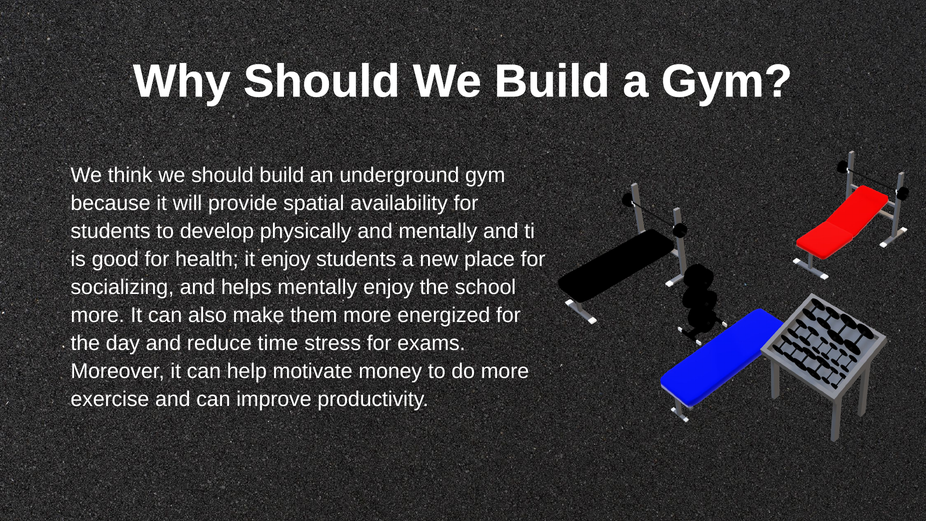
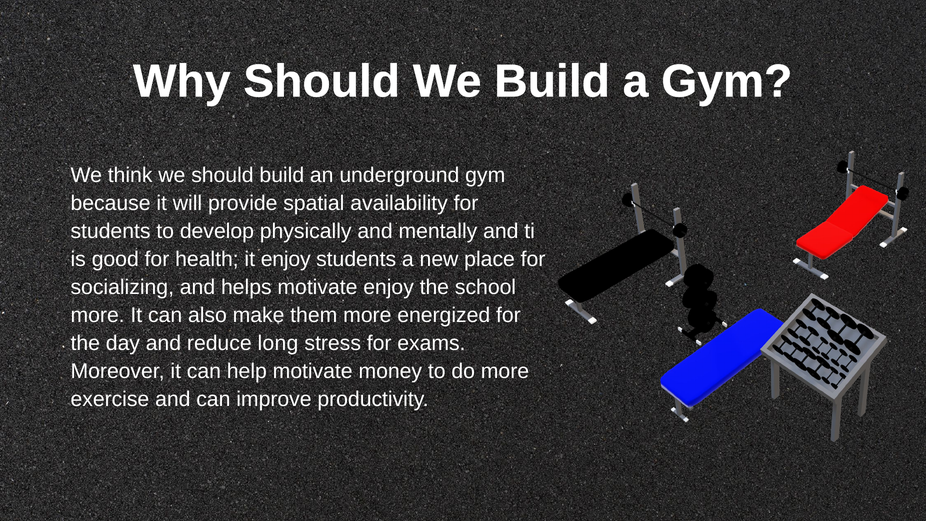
helps mentally: mentally -> motivate (317, 287)
time: time -> long (278, 343)
